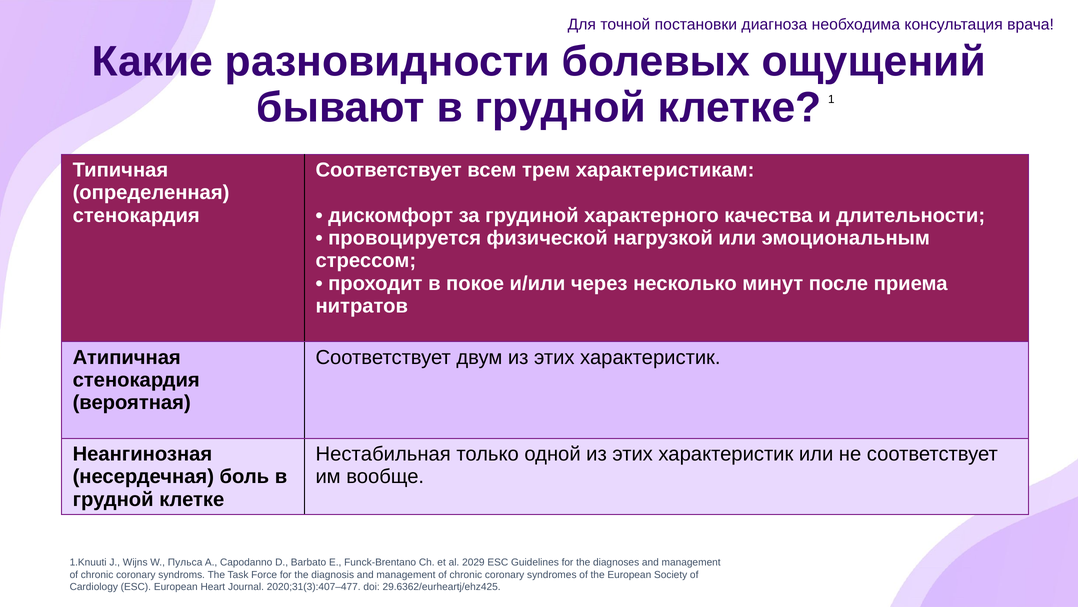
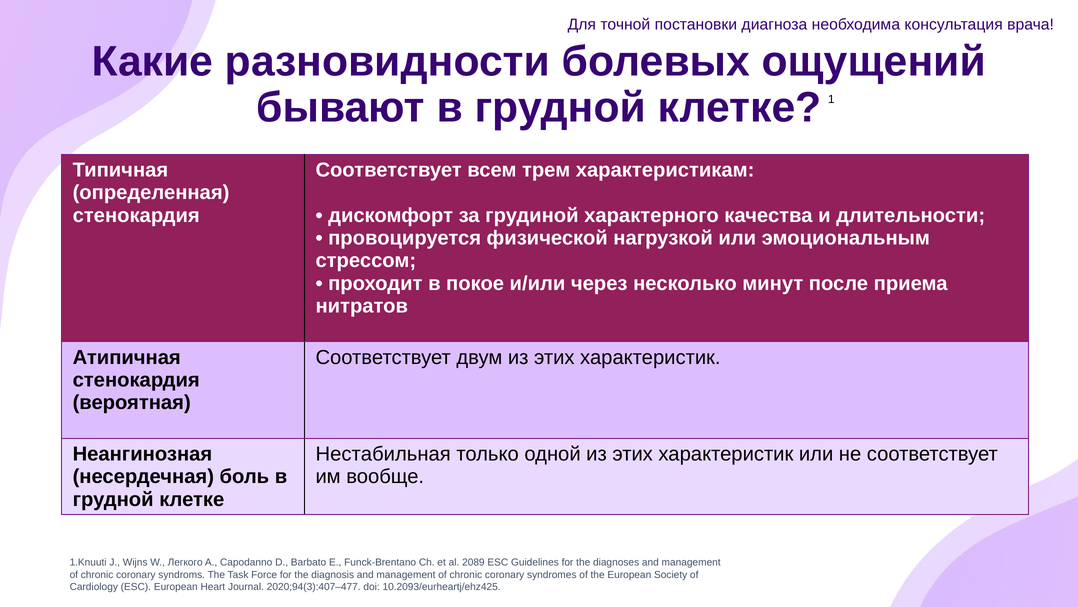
Пульса: Пульса -> Легкого (185, 562)
2029: 2029 -> 2089 (473, 562)
2020;31(3):407–477: 2020;31(3):407–477 -> 2020;94(3):407–477 (314, 586)
29.6362/eurheartj/ehz425: 29.6362/eurheartj/ehz425 -> 10.2093/eurheartj/ehz425 (442, 586)
